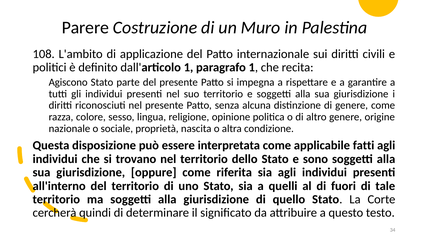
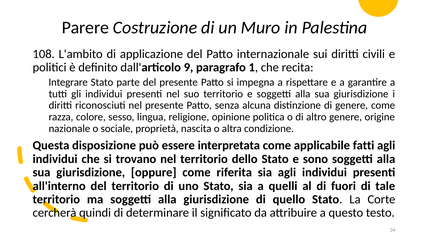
dall'articolo 1: 1 -> 9 (189, 67)
Agiscono: Agiscono -> Integrare (68, 82)
